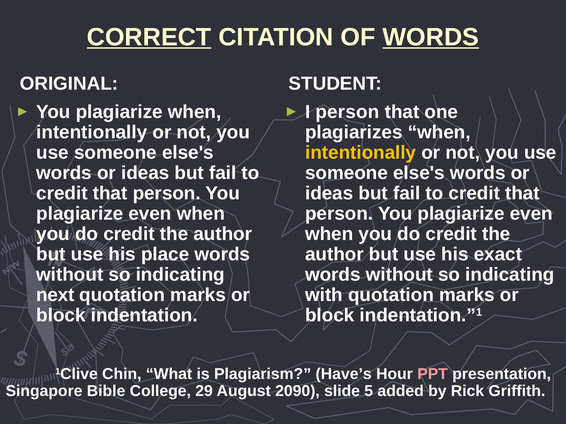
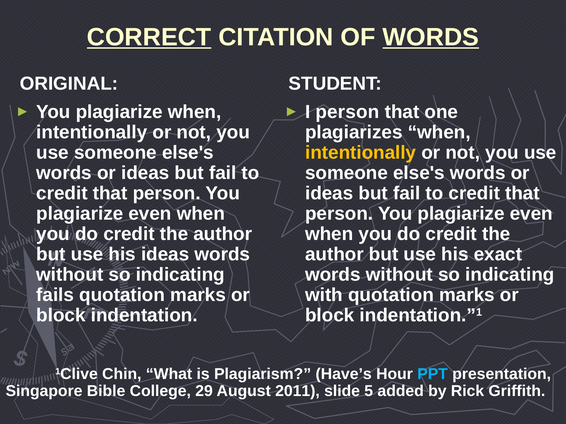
his place: place -> ideas (165, 255)
next: next -> fails (55, 295)
PPT colour: pink -> light blue (433, 374)
2090: 2090 -> 2011 (297, 391)
